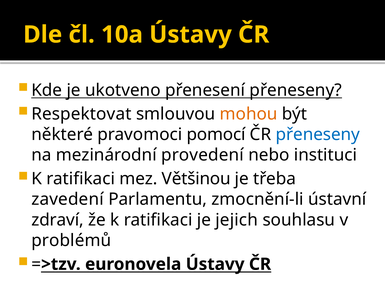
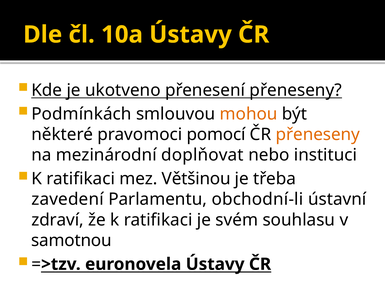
Respektovat: Respektovat -> Podmínkách (81, 114)
přeneseny colour: blue -> orange (318, 134)
provedení: provedení -> doplňovat (202, 155)
zmocnění-li: zmocnění-li -> obchodní-li (257, 199)
jejich: jejich -> svém (237, 220)
problémů: problémů -> samotnou (71, 240)
